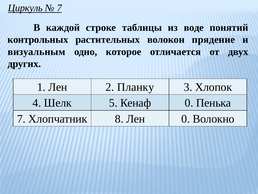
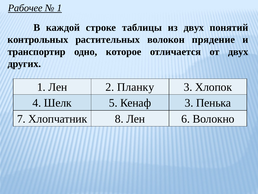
Циркуль: Циркуль -> Рабочее (25, 8)
7: 7 -> 1 (59, 8)
из воде: воде -> двух (194, 28)
визуальным: визуальным -> транспортир (37, 52)
Кенаф 0: 0 -> 3 (189, 103)
Лен 0: 0 -> 6 (186, 119)
